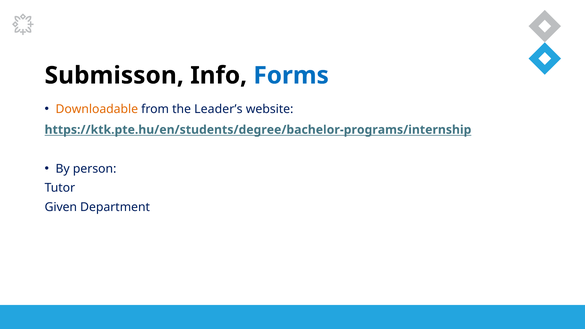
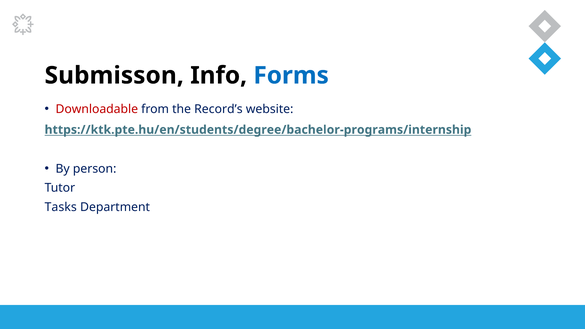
Downloadable colour: orange -> red (97, 109)
Leader’s: Leader’s -> Record’s (218, 109)
Given: Given -> Tasks (61, 207)
